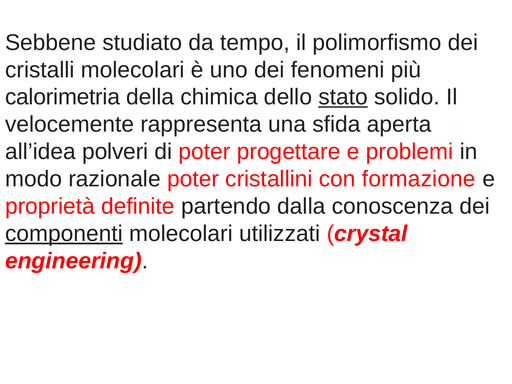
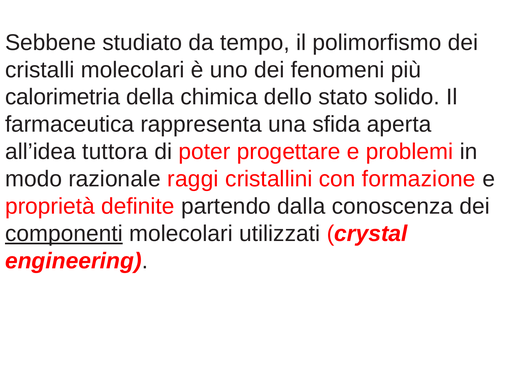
stato underline: present -> none (343, 97)
velocemente: velocemente -> farmaceutica (70, 124)
polveri: polveri -> tuttora (115, 152)
razionale poter: poter -> raggi (193, 179)
